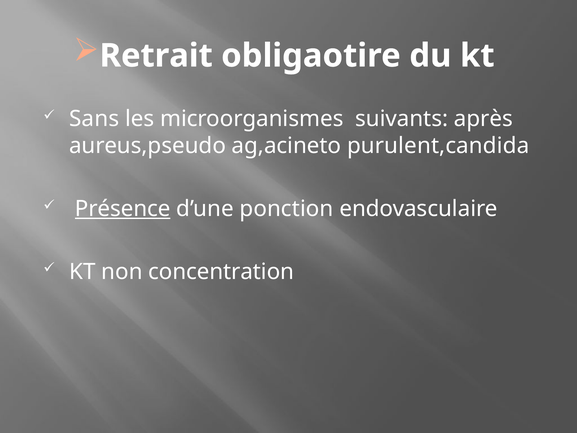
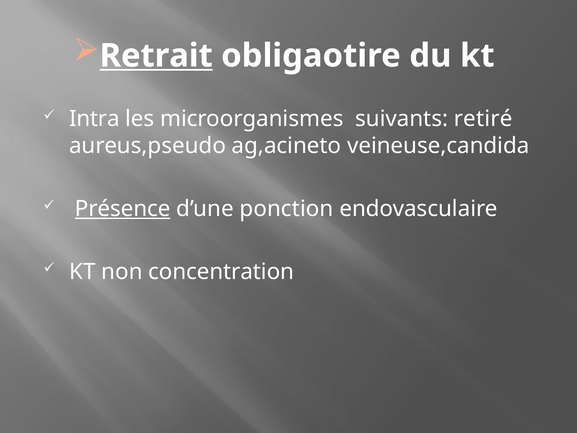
Retrait underline: none -> present (156, 56)
Sans: Sans -> Intra (94, 119)
après: après -> retiré (483, 119)
purulent,candida: purulent,candida -> veineuse,candida (438, 146)
